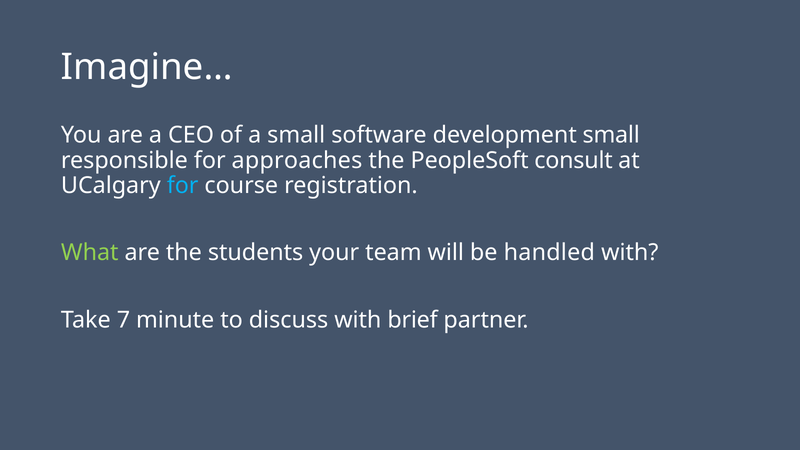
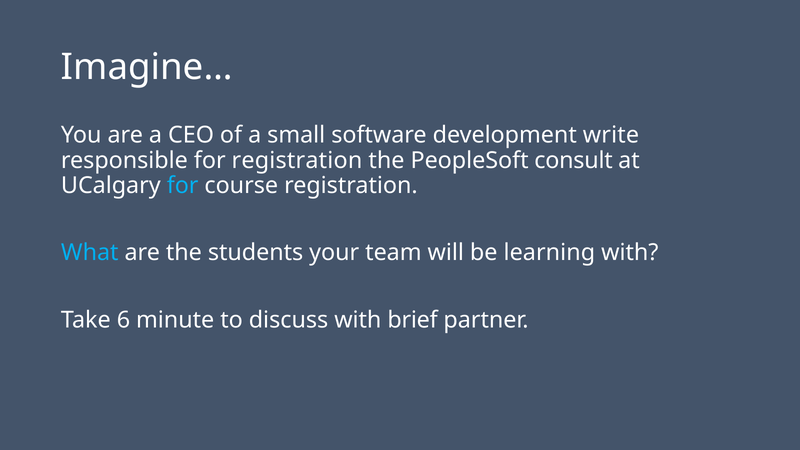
development small: small -> write (611, 135)
for approaches: approaches -> registration (297, 160)
What colour: light green -> light blue (90, 253)
handled: handled -> learning (549, 253)
7: 7 -> 6 (123, 320)
